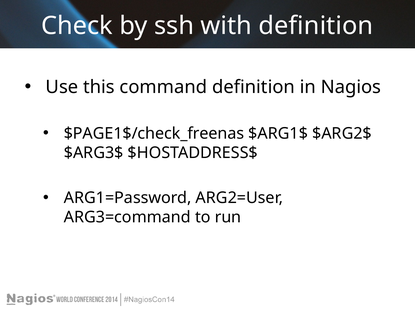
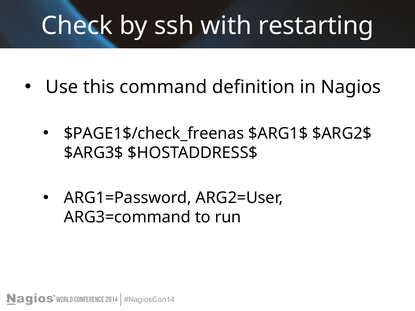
with definition: definition -> restarting (316, 26)
